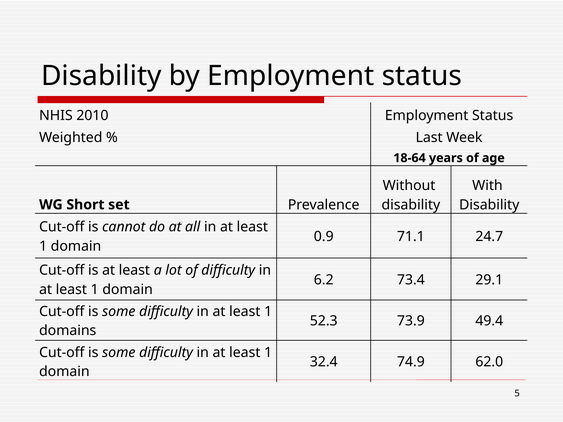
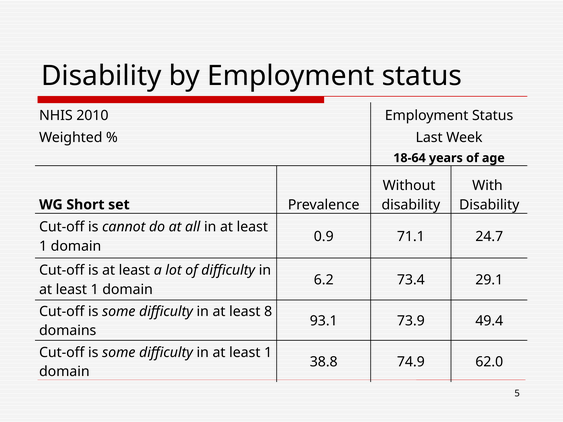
1: 1 -> 8 (268, 312)
52.3: 52.3 -> 93.1 (324, 321)
32.4: 32.4 -> 38.8 (324, 362)
